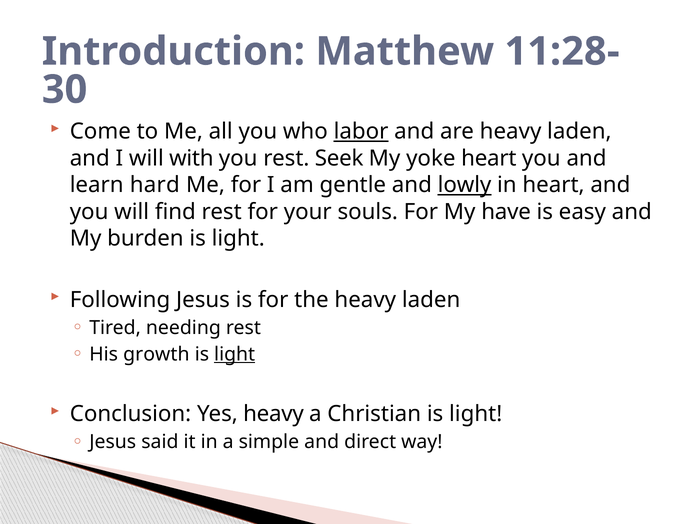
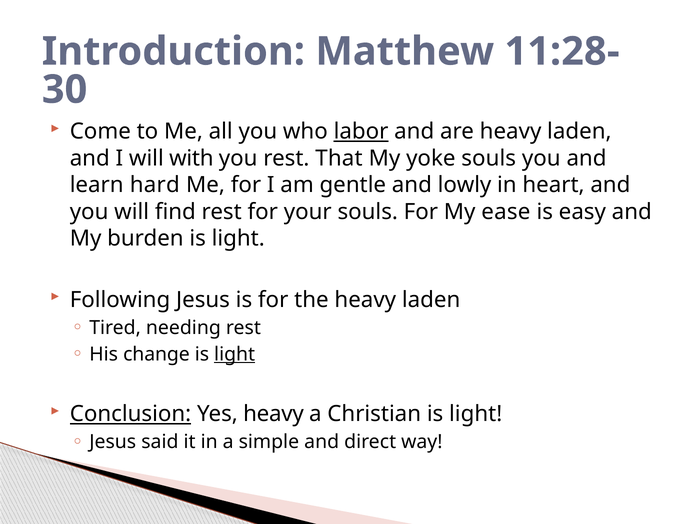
Seek: Seek -> That (339, 158)
yoke heart: heart -> souls (489, 158)
lowly underline: present -> none (465, 185)
have: have -> ease (506, 212)
growth: growth -> change (156, 354)
Conclusion underline: none -> present (130, 414)
